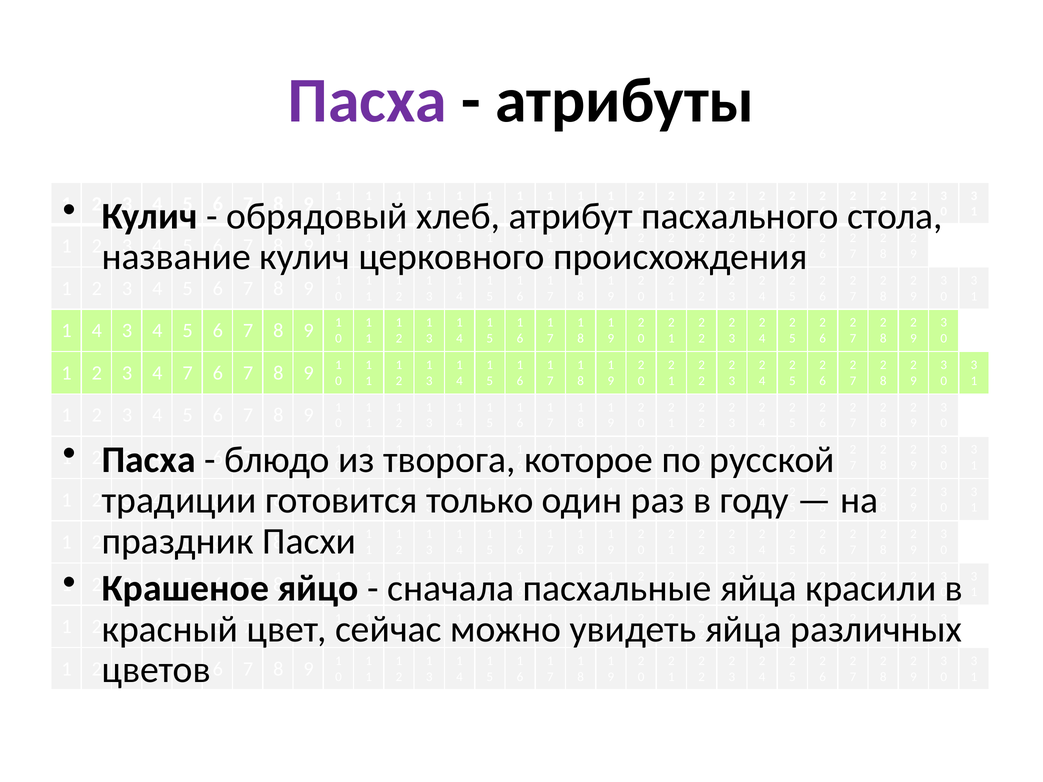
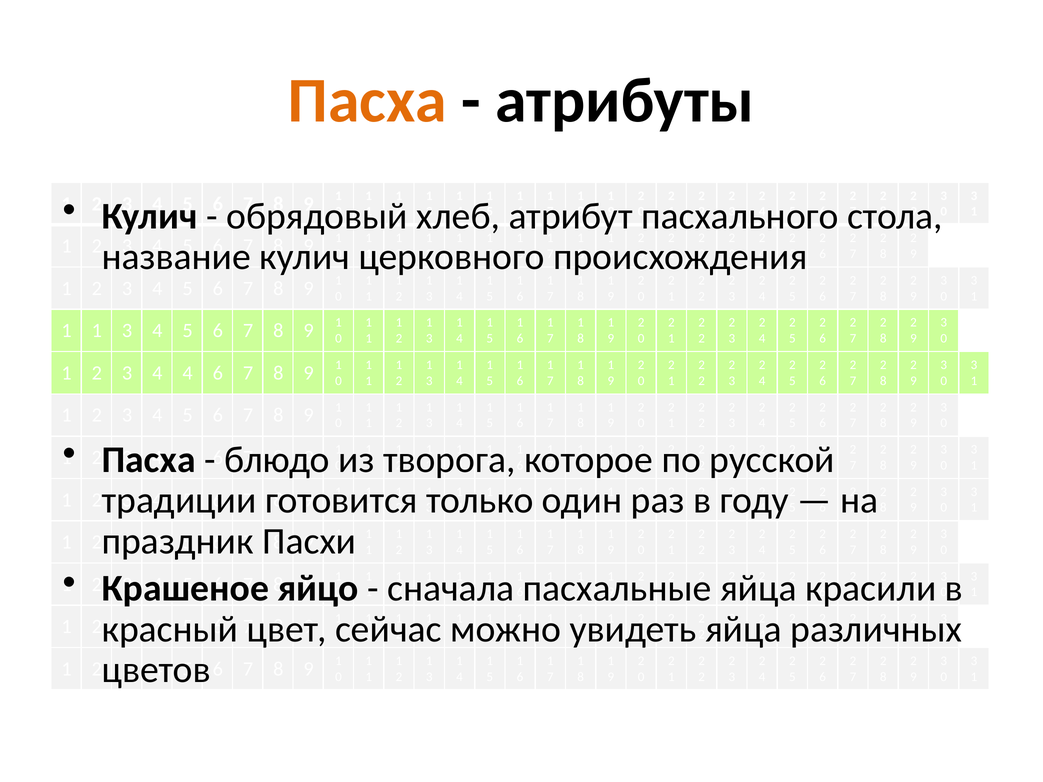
Пасха colour: purple -> orange (367, 101)
4: 4 -> 1 (97, 331)
4 7: 7 -> 4 (188, 373)
